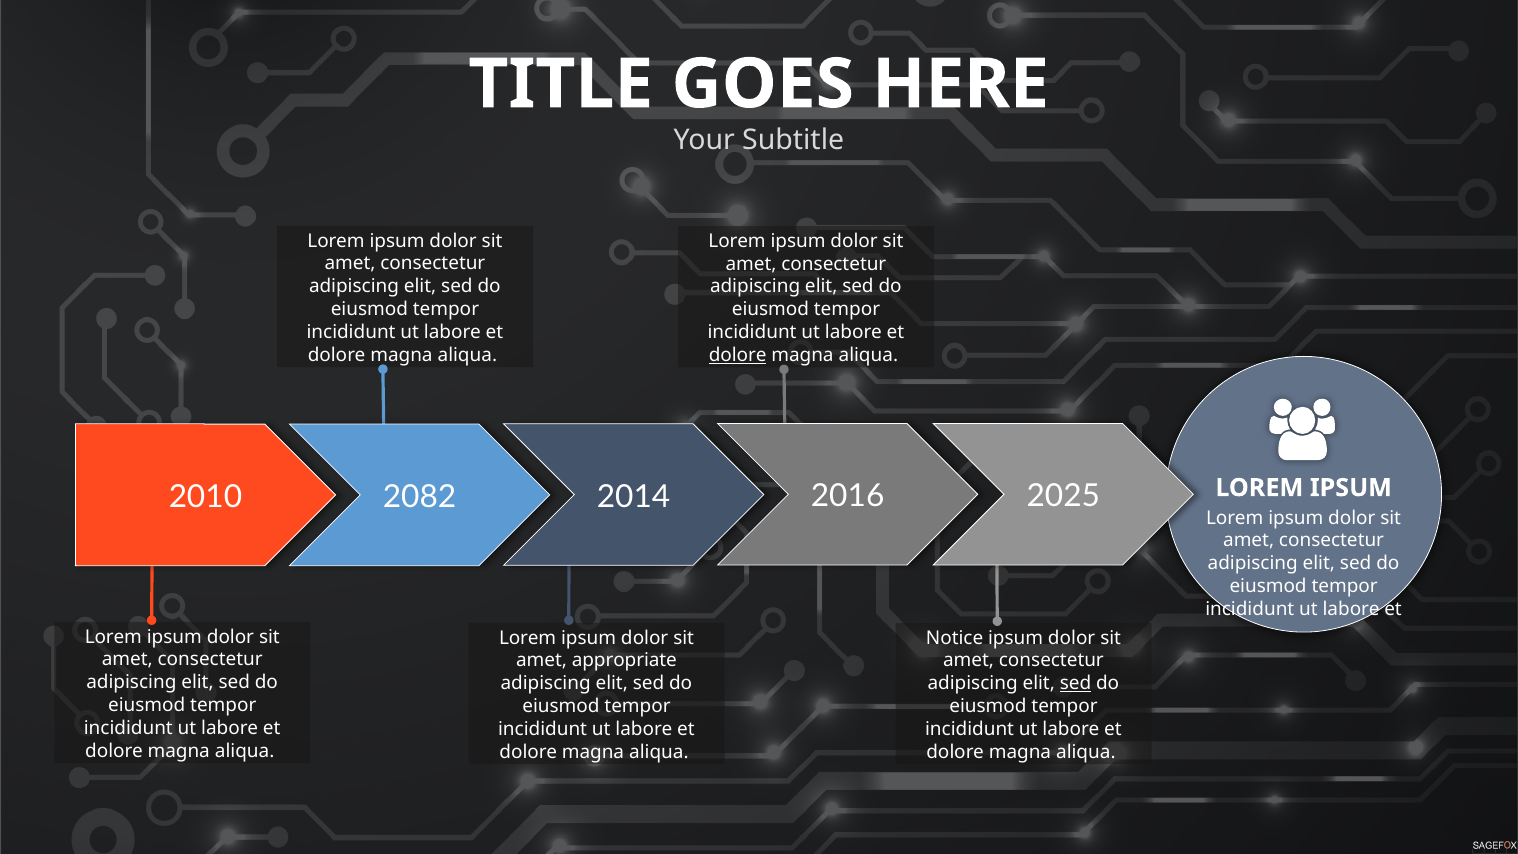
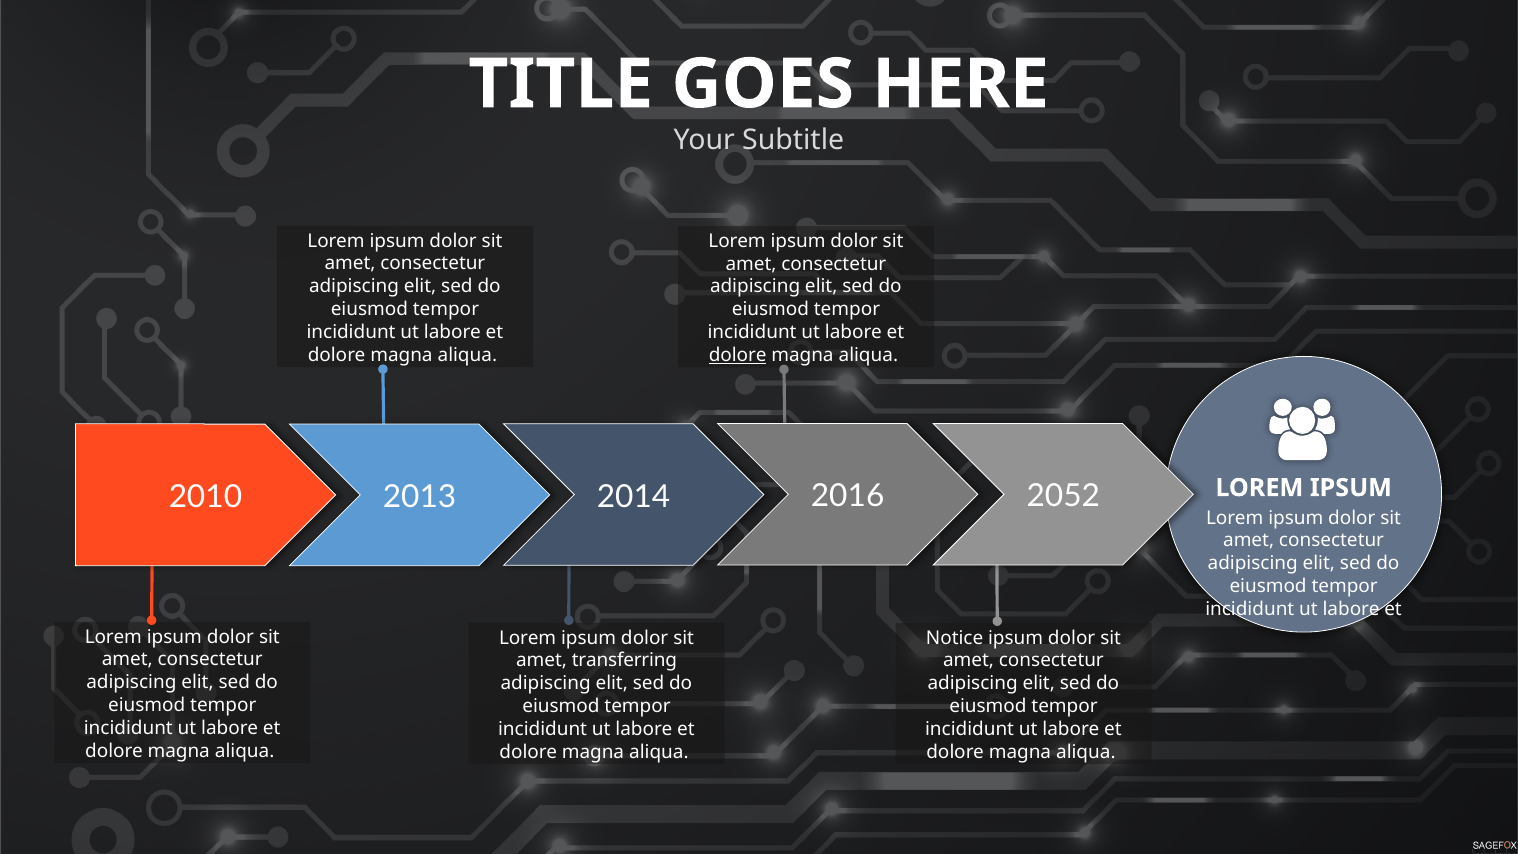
2082: 2082 -> 2013 (420, 497)
2025: 2025 -> 2052 (1063, 496)
appropriate: appropriate -> transferring (624, 661)
sed underline: present -> none (1075, 683)
